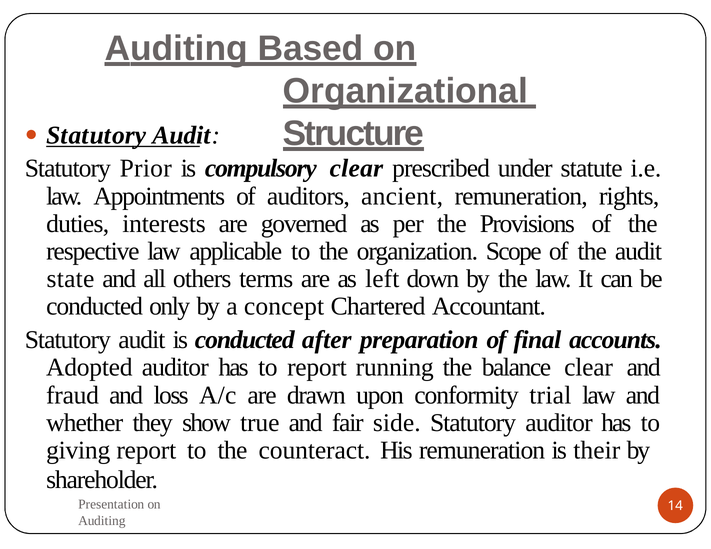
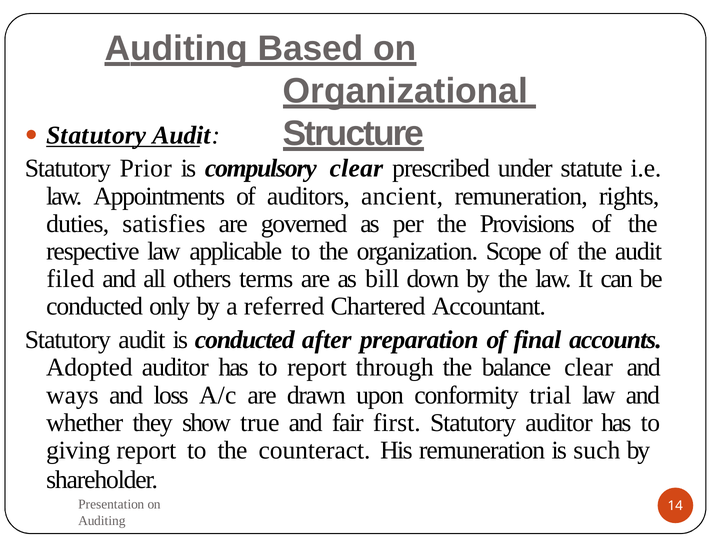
interests: interests -> satisfies (164, 224)
state: state -> filed (71, 279)
left: left -> bill (382, 279)
concept: concept -> referred (284, 307)
running: running -> through (395, 368)
fraud: fraud -> ways (72, 395)
side: side -> first (397, 423)
their: their -> such (597, 451)
